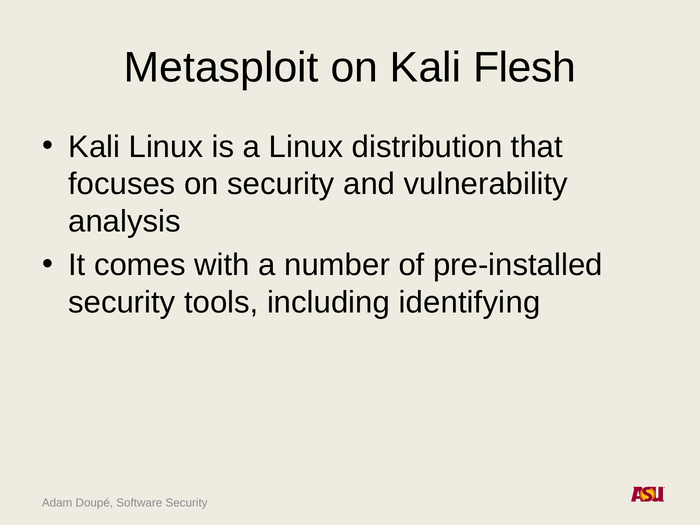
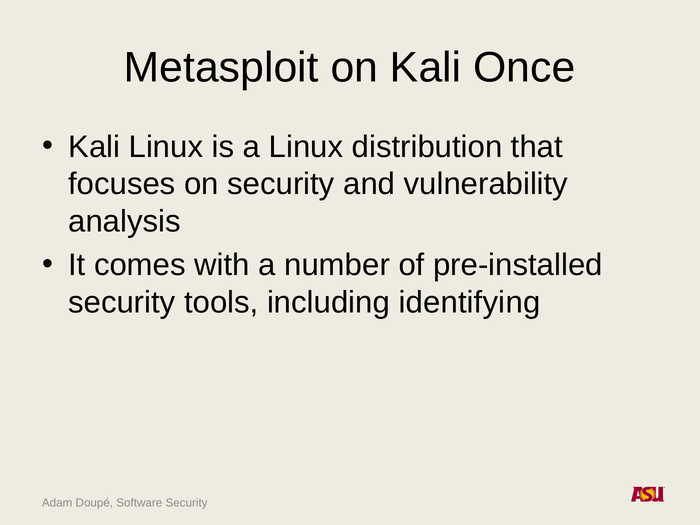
Flesh: Flesh -> Once (524, 68)
